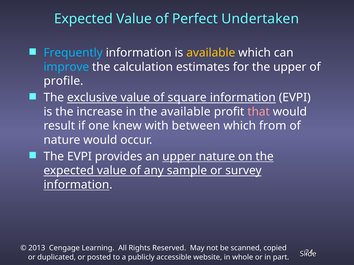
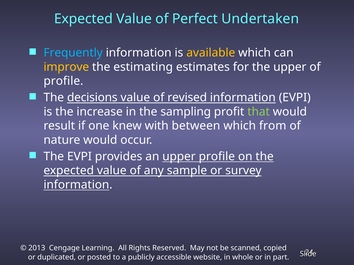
improve colour: light blue -> yellow (66, 67)
calculation: calculation -> estimating (143, 67)
exclusive: exclusive -> decisions (92, 98)
square: square -> revised (187, 98)
the available: available -> sampling (186, 112)
that colour: pink -> light green (259, 112)
upper nature: nature -> profile (217, 157)
